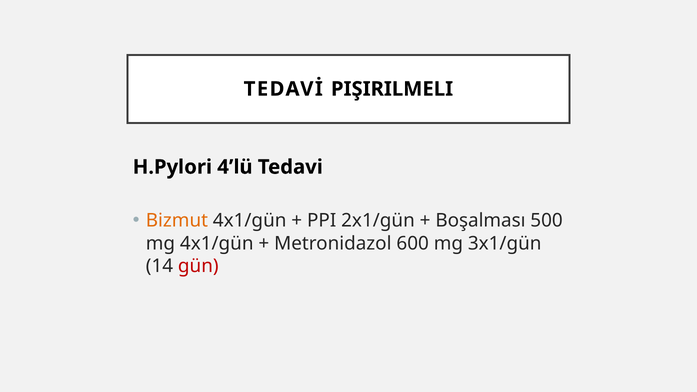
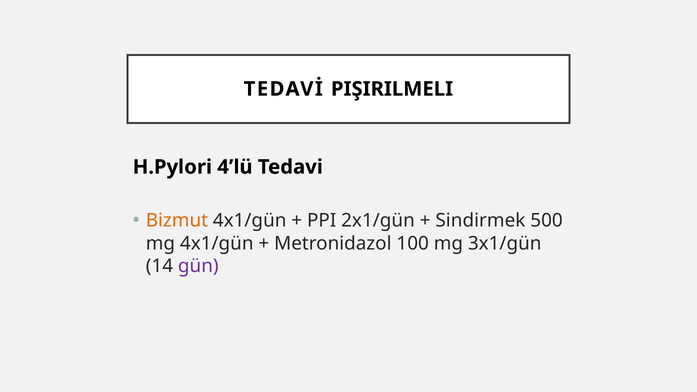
Boşalması: Boşalması -> Sindirmek (480, 221)
600: 600 -> 100 (413, 243)
gün colour: red -> purple (198, 266)
